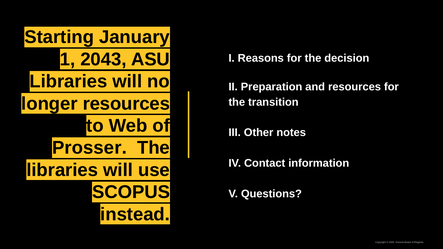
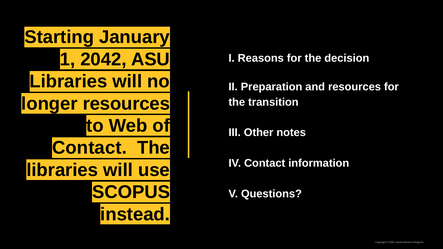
2043: 2043 -> 2042 (103, 59)
Prosser: Prosser -> Contact (89, 148)
